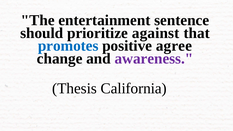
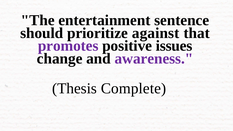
promotes colour: blue -> purple (68, 46)
agree: agree -> issues (174, 46)
California: California -> Complete (134, 88)
